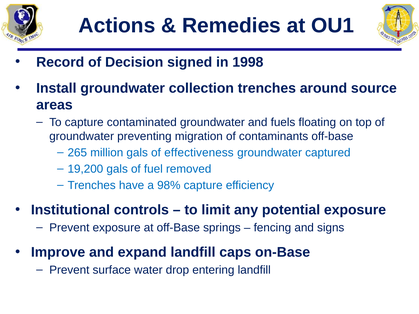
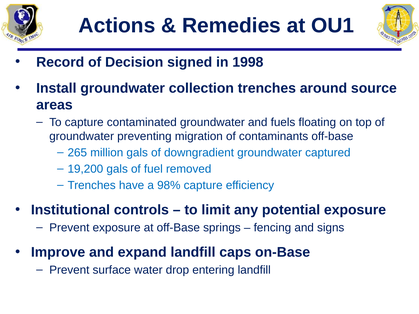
effectiveness: effectiveness -> downgradient (199, 153)
